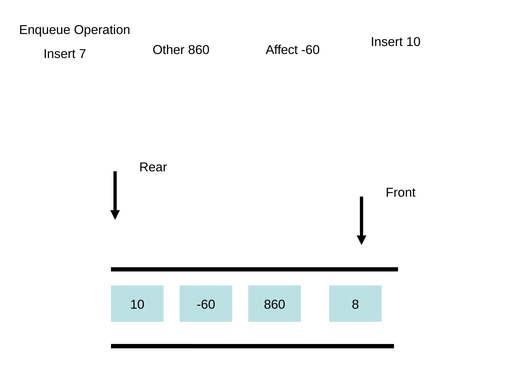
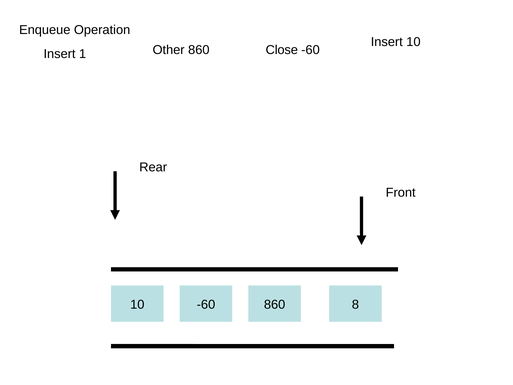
Affect: Affect -> Close (282, 50)
7: 7 -> 1 (83, 54)
